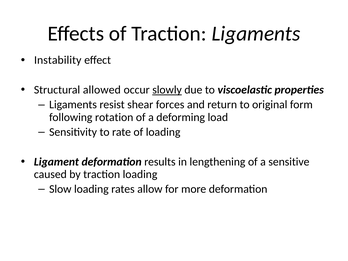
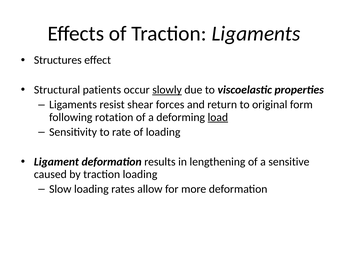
Instability: Instability -> Structures (58, 60)
allowed: allowed -> patients (102, 90)
load underline: none -> present (218, 117)
